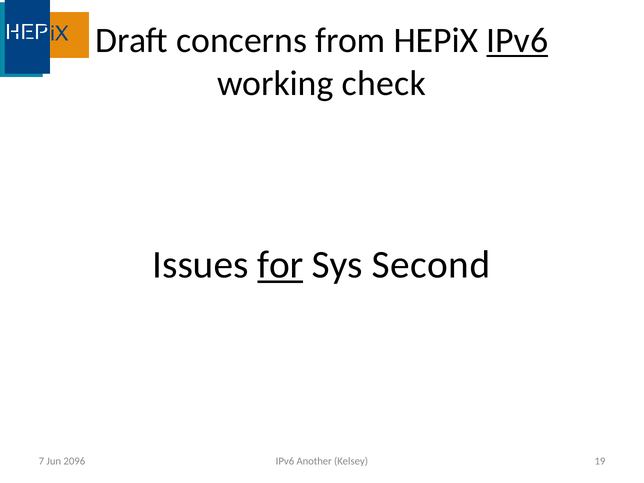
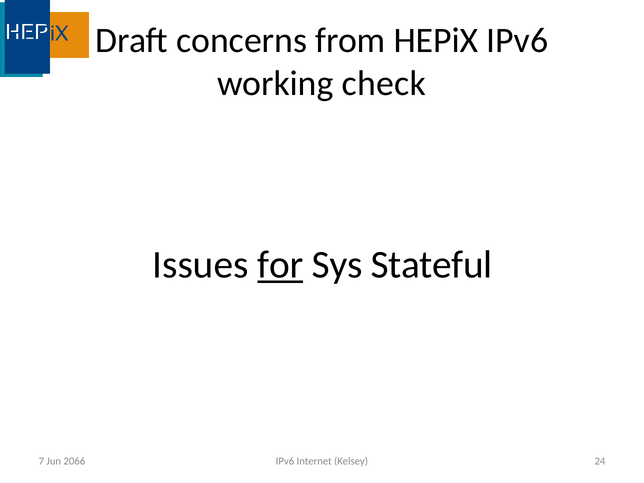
IPv6 underline: present -> none (517, 41)
Second: Second -> Stateful (431, 265)
2096: 2096 -> 2066 (74, 461)
Another: Another -> Internet (314, 461)
19: 19 -> 24 (600, 461)
